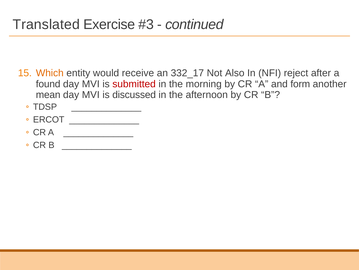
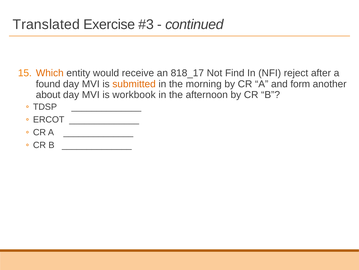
332_17: 332_17 -> 818_17 (187, 73)
Also: Also -> Find (235, 73)
submitted colour: red -> orange (134, 84)
mean: mean -> about (48, 94)
discussed: discussed -> workbook (134, 94)
